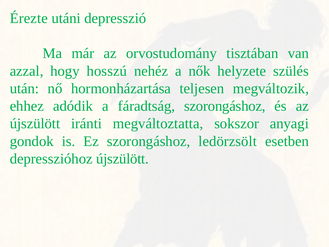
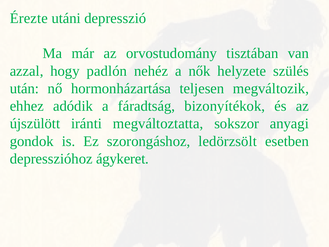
hosszú: hosszú -> padlón (107, 71)
fáradtság szorongáshoz: szorongáshoz -> bizonyítékok (225, 106)
depresszióhoz újszülött: újszülött -> ágykeret (122, 159)
